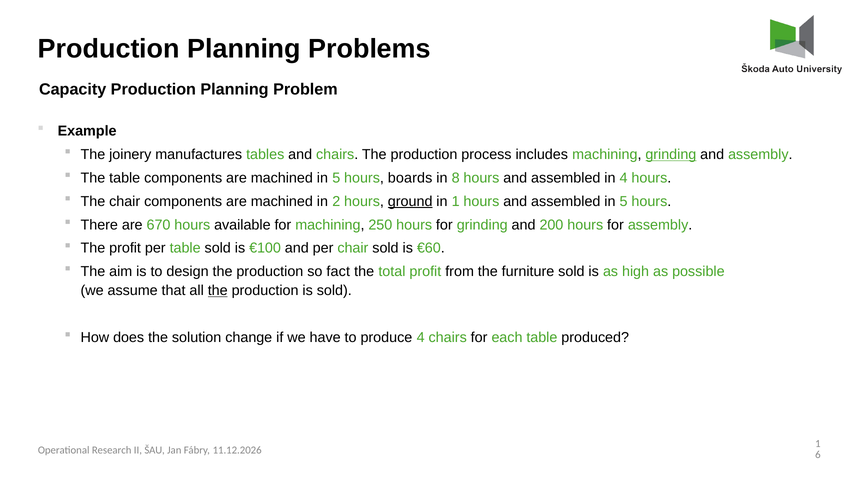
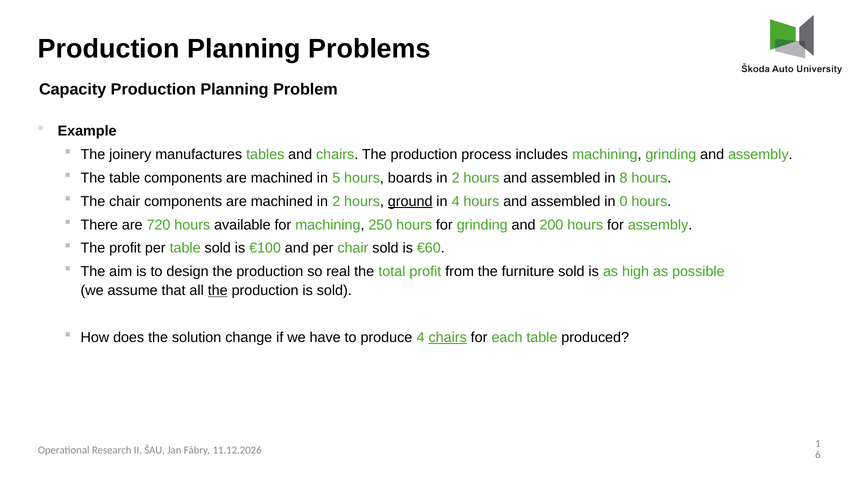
grinding underline: present -> none (671, 154)
8: 8 -> 2 (456, 178)
in 4: 4 -> 8 (624, 178)
in 1: 1 -> 4 (456, 201)
assembled in 5: 5 -> 0 (624, 201)
670: 670 -> 720 (159, 225)
fact: fact -> real (338, 272)
chairs underline: none -> present (448, 337)
